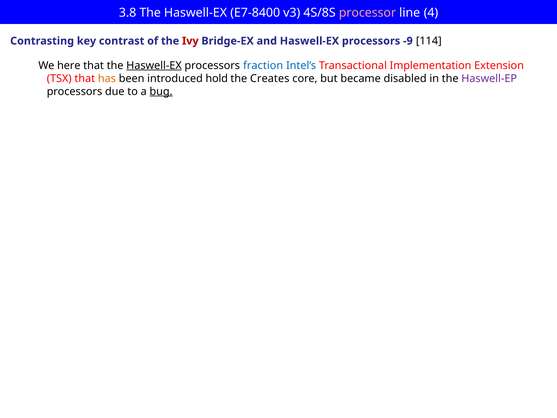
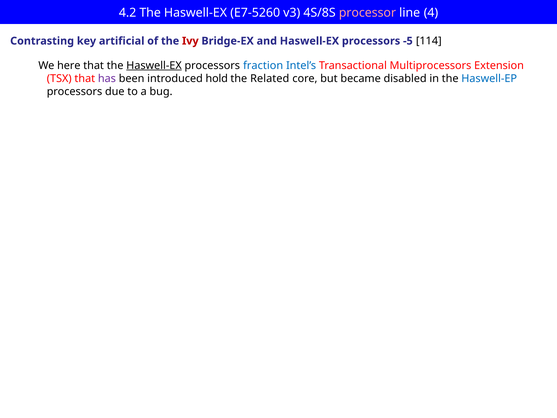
3.8: 3.8 -> 4.2 (128, 13)
E7-8400: E7-8400 -> E7-5260 (255, 13)
contrast: contrast -> artificial (122, 41)
-9: -9 -> -5 (408, 41)
Implementation: Implementation -> Multiprocessors (430, 65)
has colour: orange -> purple (107, 78)
Creates: Creates -> Related (270, 78)
Haswell-EP colour: purple -> blue (489, 78)
bug underline: present -> none (161, 91)
